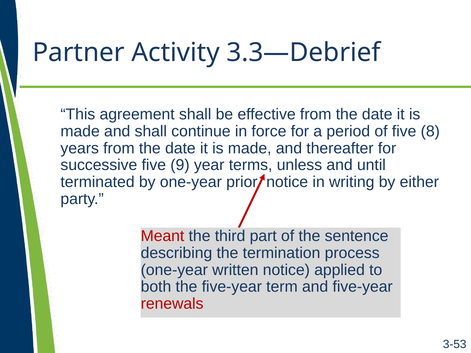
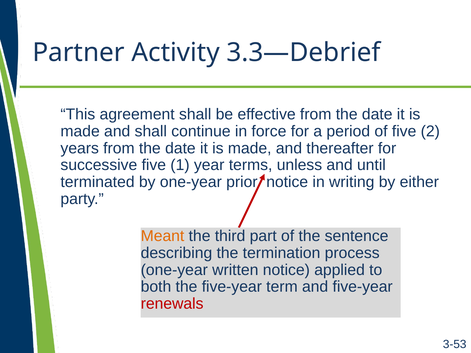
8: 8 -> 2 (430, 131)
9: 9 -> 1 (180, 165)
Meant colour: red -> orange (163, 236)
